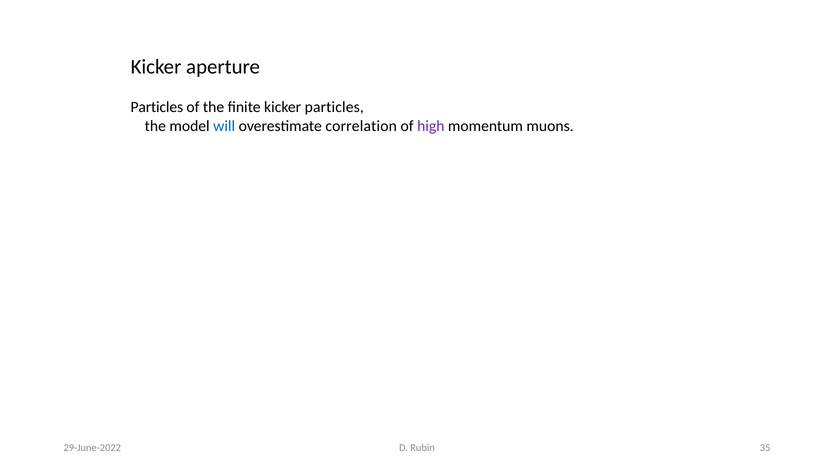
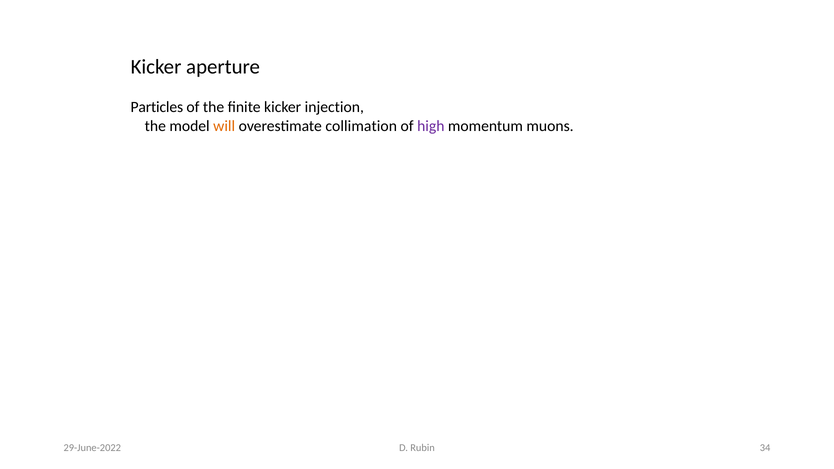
kicker particles: particles -> injection (334, 107)
will colour: blue -> orange (224, 126)
correlation: correlation -> collimation (361, 126)
35: 35 -> 34 (765, 448)
